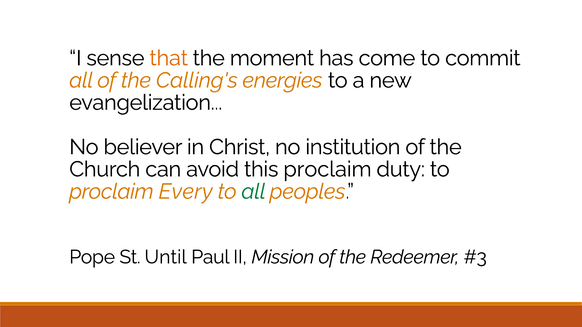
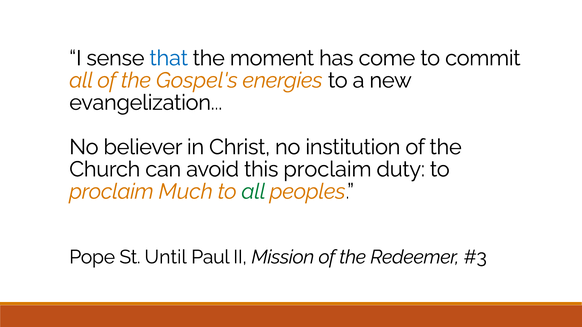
that colour: orange -> blue (169, 58)
Calling's: Calling's -> Gospel's (197, 80)
Every: Every -> Much (186, 192)
